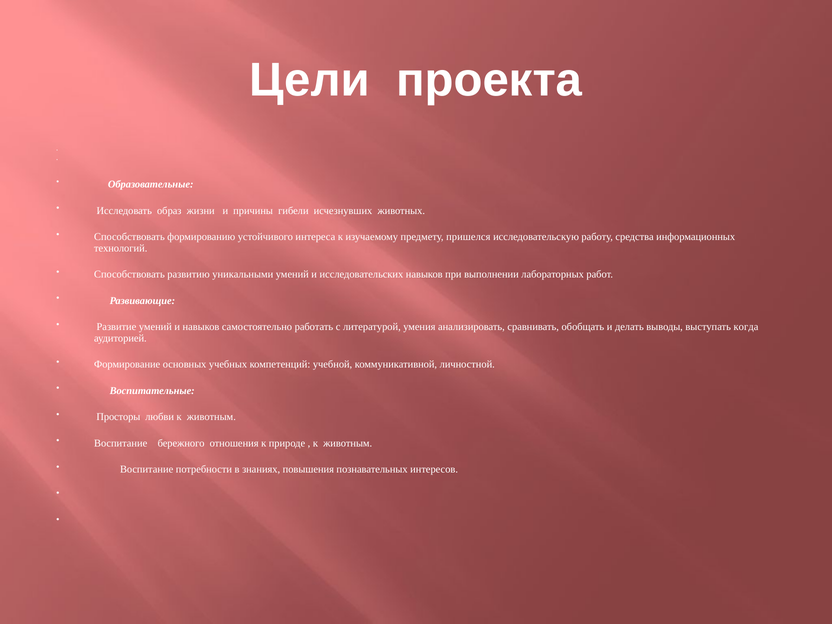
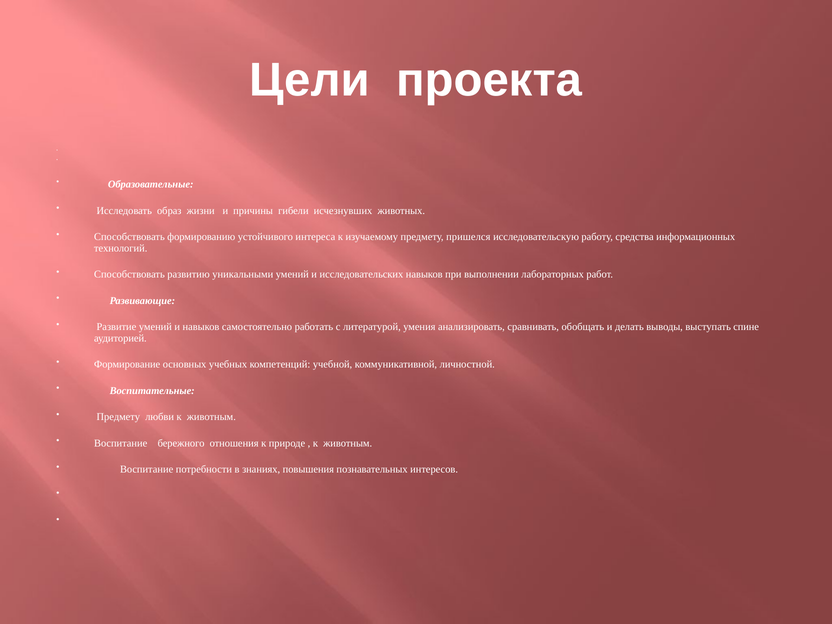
когда: когда -> спине (746, 327)
Просторы: Просторы -> Предмету (118, 417)
